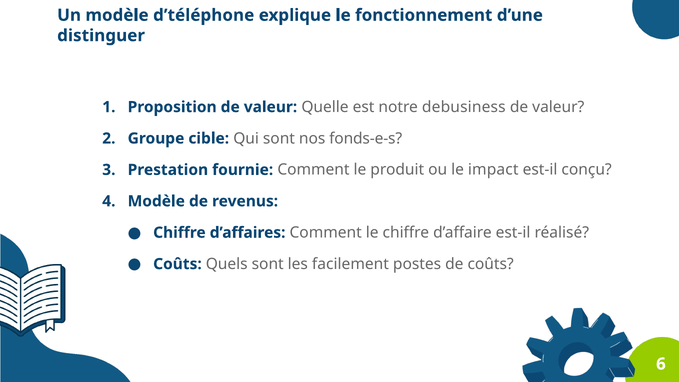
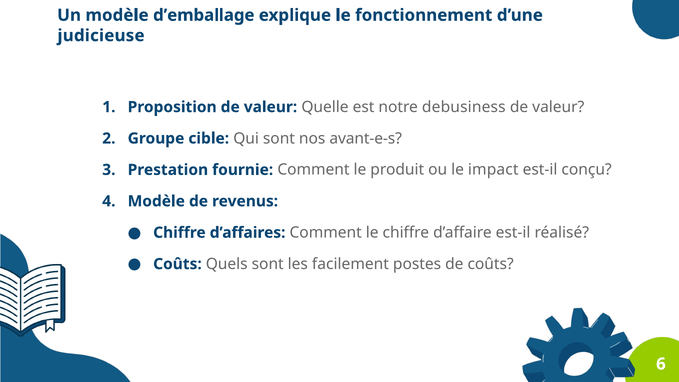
d’téléphone: d’téléphone -> d’emballage (204, 15)
distinguer: distinguer -> judicieuse (101, 36)
fonds-e-s: fonds-e-s -> avant-e-s (366, 138)
